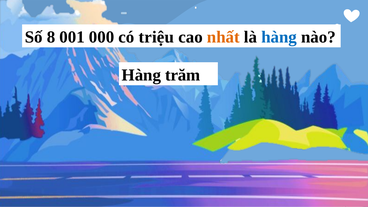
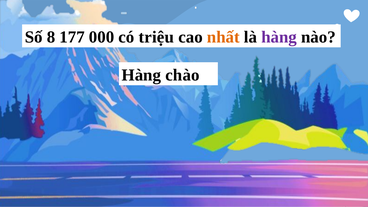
001: 001 -> 177 (72, 37)
hàng colour: blue -> purple (279, 37)
trăm: trăm -> chào (182, 75)
